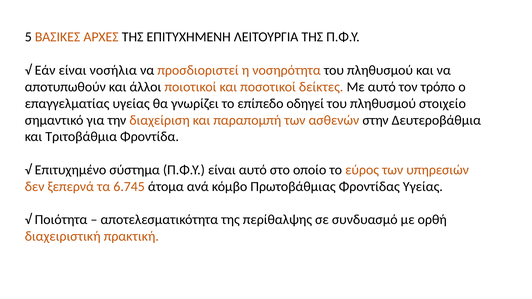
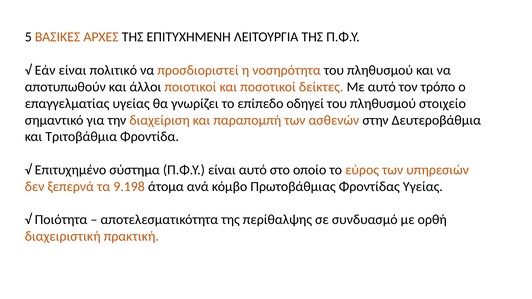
νοσήλια: νοσήλια -> πολιτικό (113, 70)
6.745: 6.745 -> 9.198 (129, 187)
